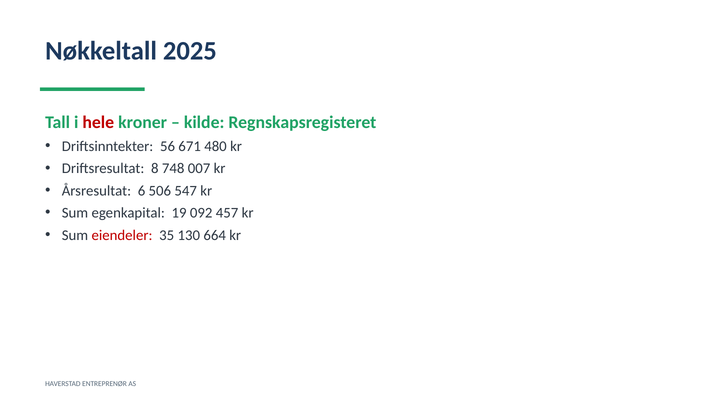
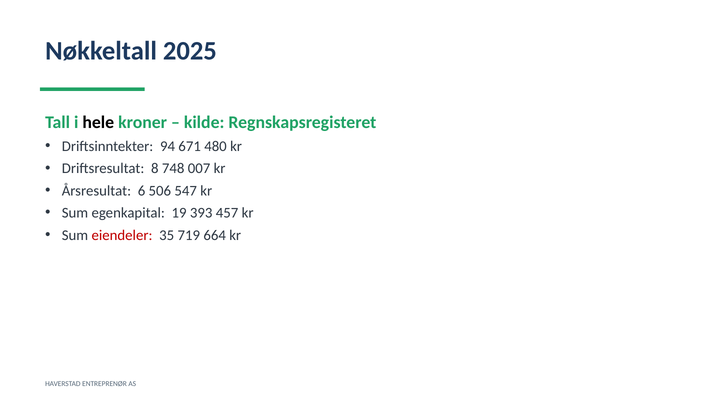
hele colour: red -> black (98, 122)
56: 56 -> 94 (168, 146)
092: 092 -> 393 (201, 213)
130: 130 -> 719 (189, 235)
